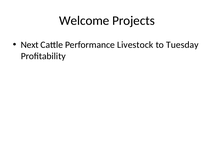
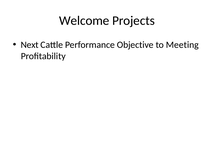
Livestock: Livestock -> Objective (135, 45)
Tuesday: Tuesday -> Meeting (182, 45)
